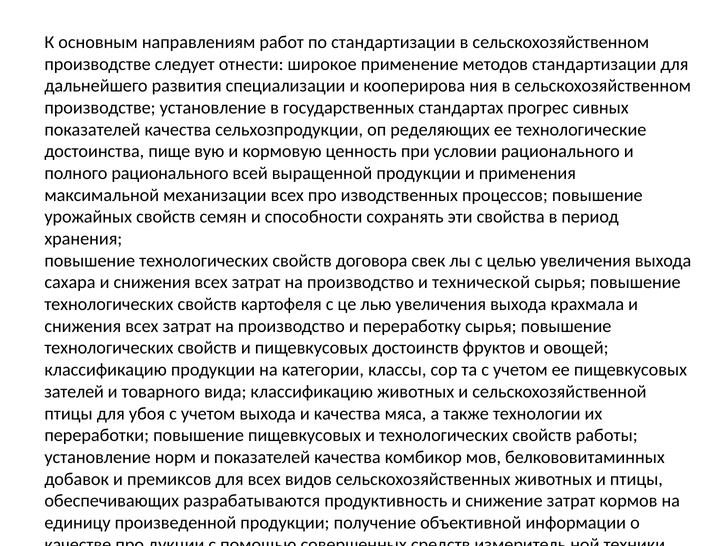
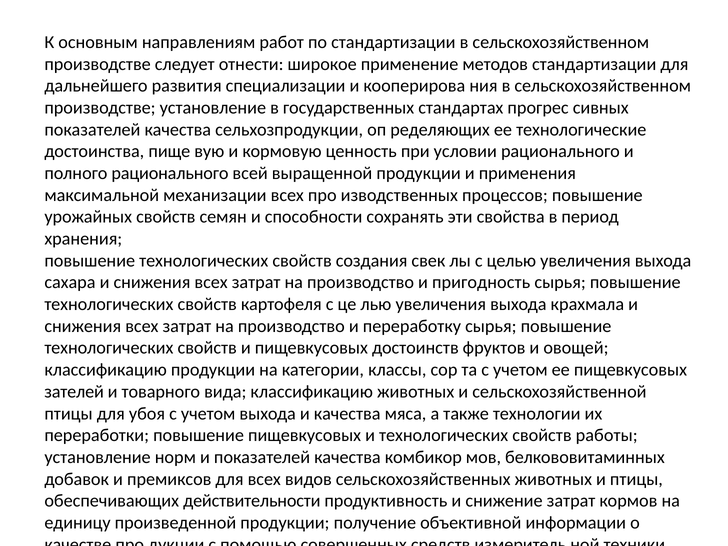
договора: договора -> создания (372, 261)
технической: технической -> пригодность (481, 282)
разрабатываются: разрабатываются -> действительности (252, 501)
